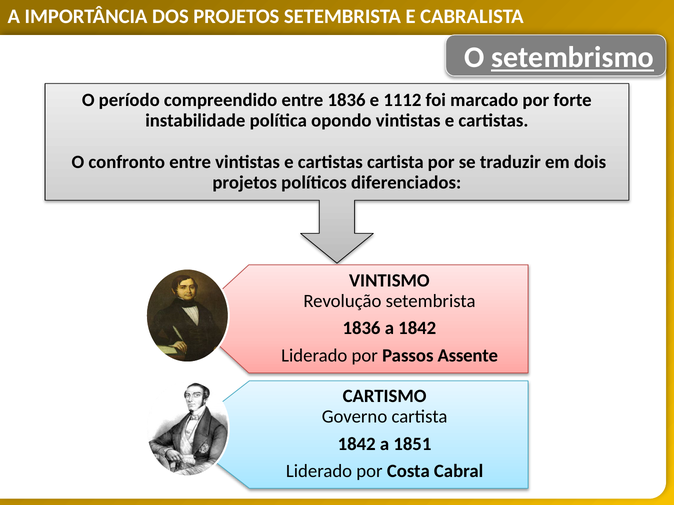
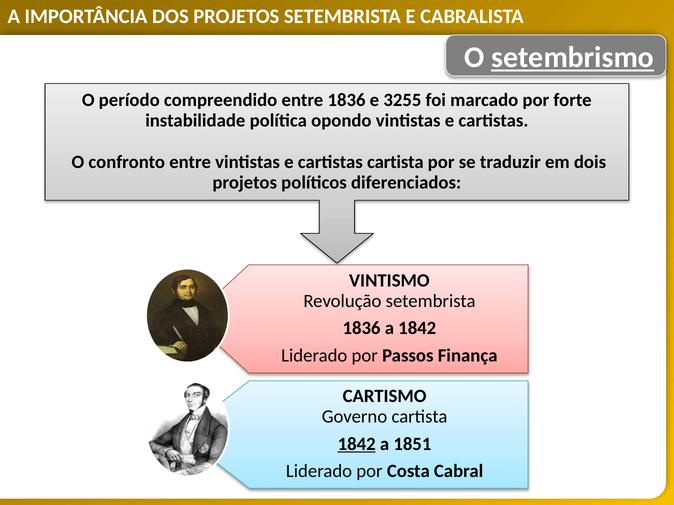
1112: 1112 -> 3255 (402, 100)
Assente: Assente -> Finança (468, 356)
1842 underline: none -> present (357, 444)
